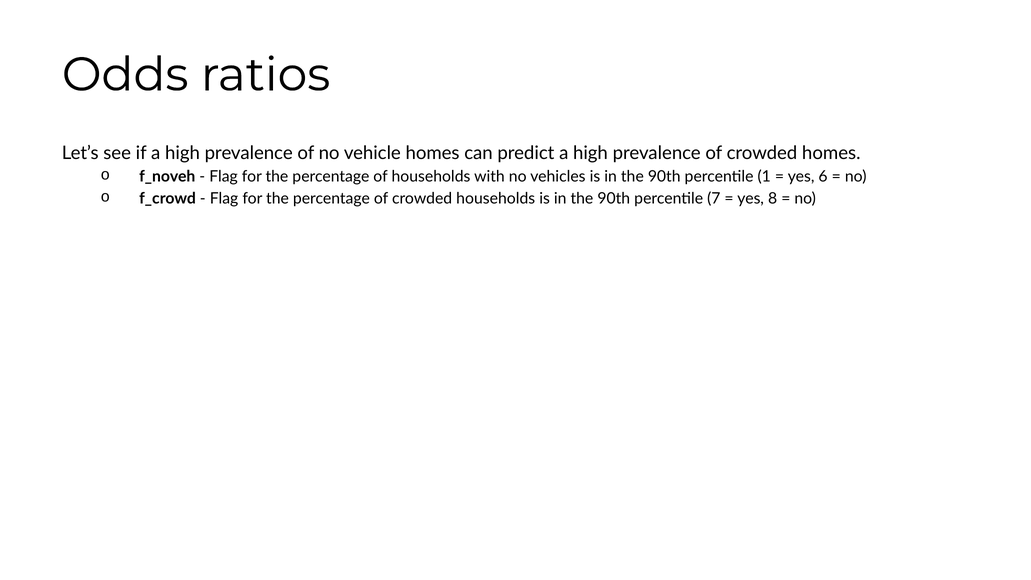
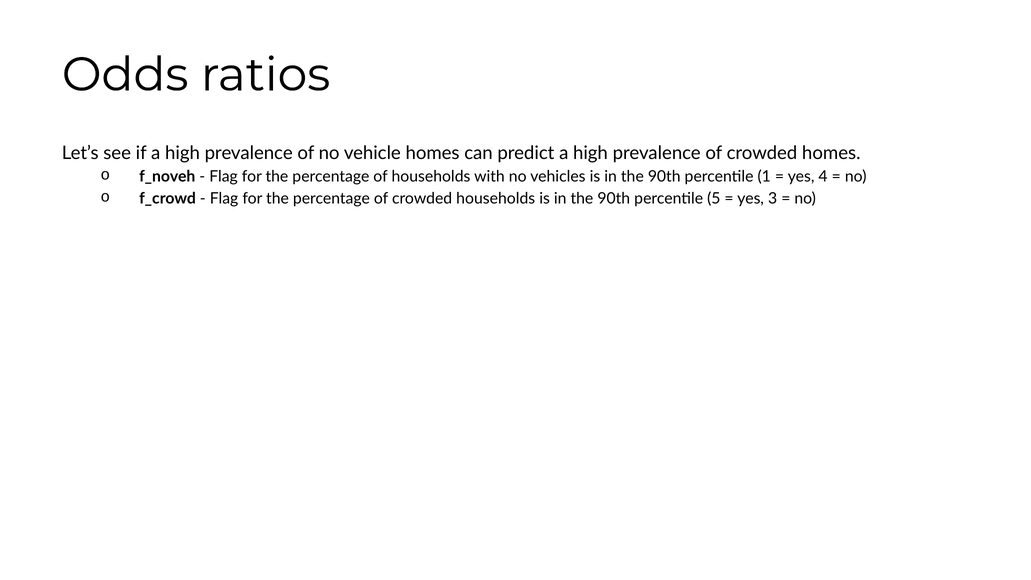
6: 6 -> 4 (823, 177)
7: 7 -> 5 (714, 199)
8: 8 -> 3 (773, 199)
